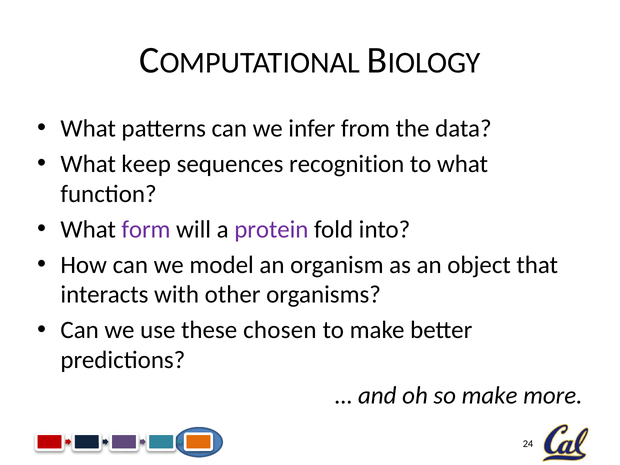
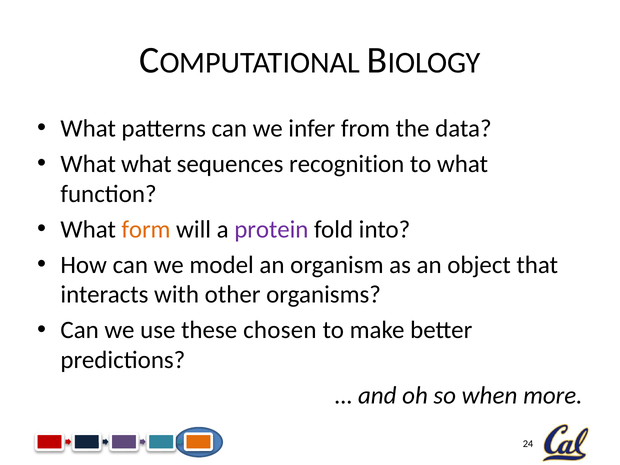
What keep: keep -> what (146, 164)
form colour: purple -> orange (146, 229)
so make: make -> when (490, 396)
